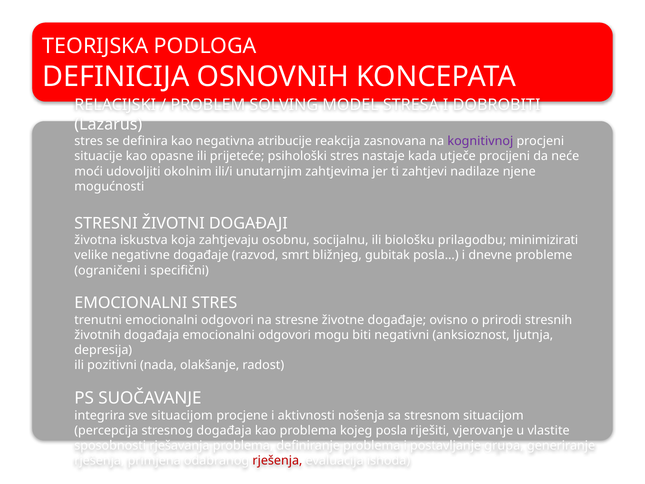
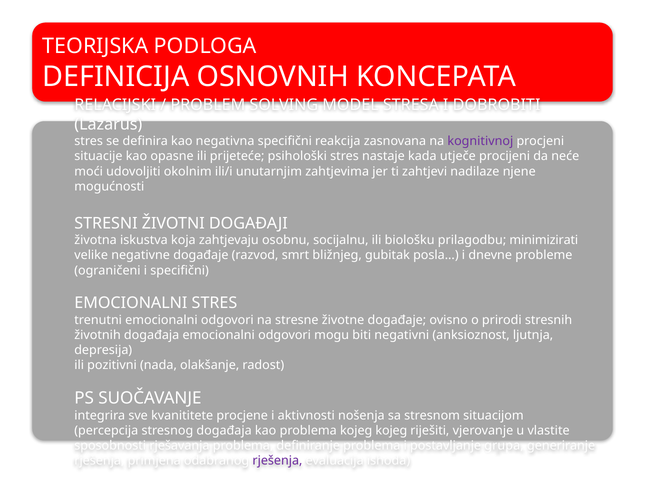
negativna atribucije: atribucije -> specifični (285, 141)
sve situacijom: situacijom -> kvanititete (182, 415)
kojeg posla: posla -> kojeg (391, 430)
rješenja colour: red -> purple (277, 461)
